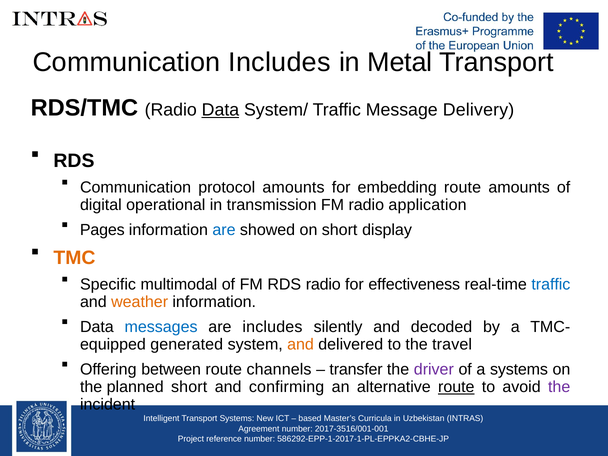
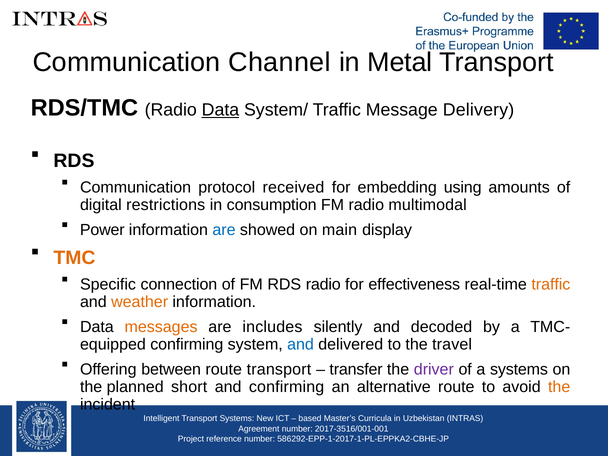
Communication Includes: Includes -> Channel (280, 62)
protocol amounts: amounts -> received (293, 187)
embedding route: route -> using (463, 187)
operational: operational -> restrictions (166, 205)
transmission: transmission -> consumption (272, 205)
application: application -> multimodal (428, 205)
Pages: Pages -> Power (102, 230)
on short: short -> main (340, 230)
multimodal: multimodal -> connection (179, 285)
traffic colour: blue -> orange (551, 285)
messages colour: blue -> orange (161, 327)
generated: generated -> confirming (187, 344)
and colour: orange -> blue (301, 344)
route channels: channels -> transport (279, 370)
route underline: present -> none (456, 387)
the colour: purple -> orange (559, 387)
